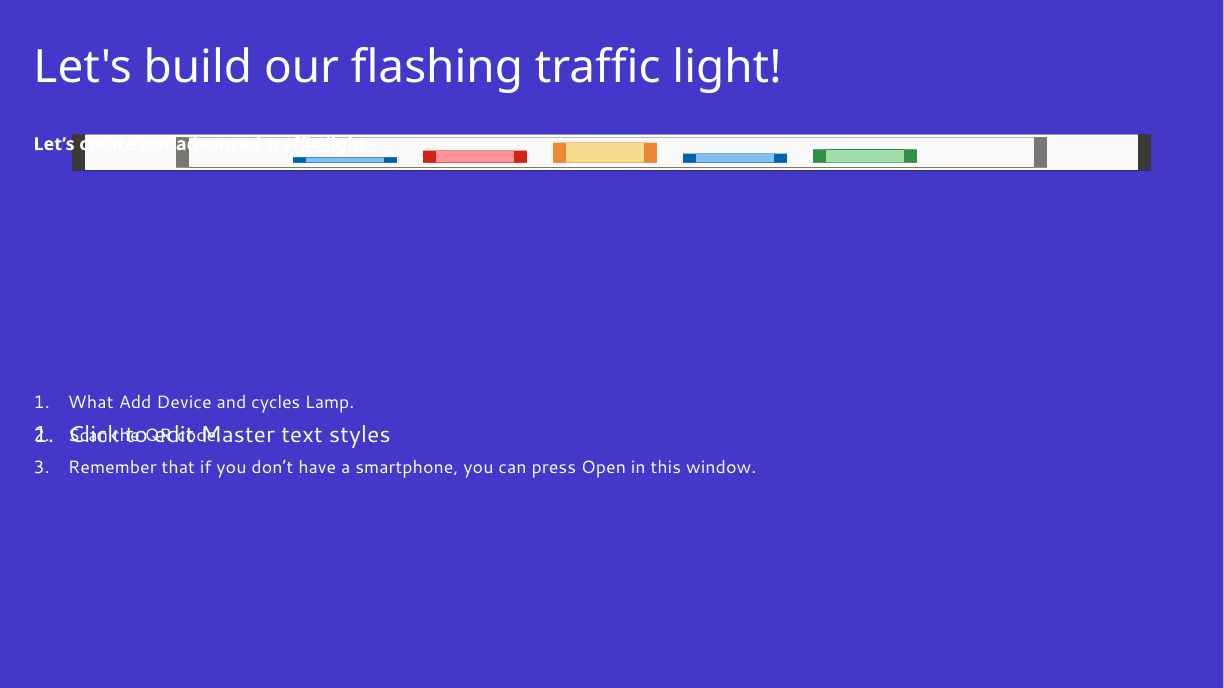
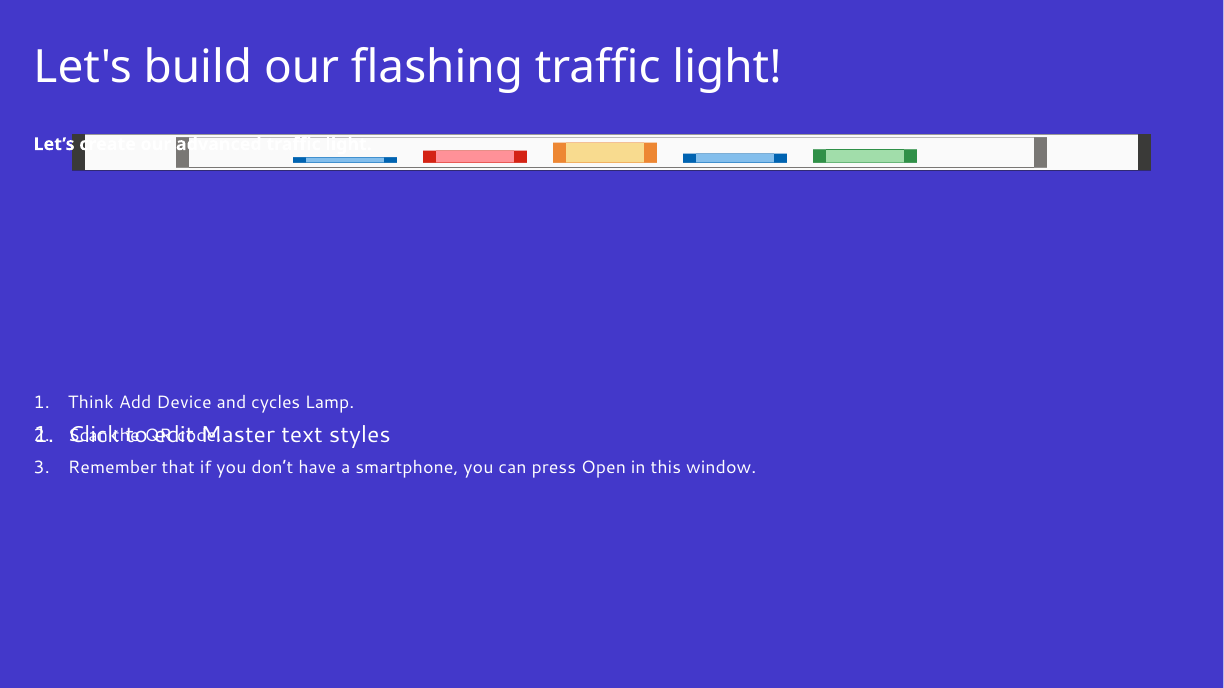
What: What -> Think (91, 403)
